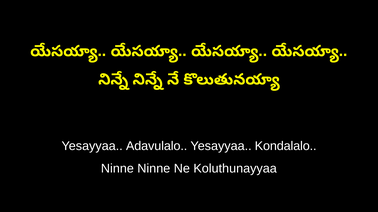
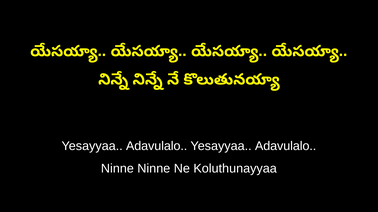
Kondalalo: Kondalalo -> Adavulalo (286, 146)
